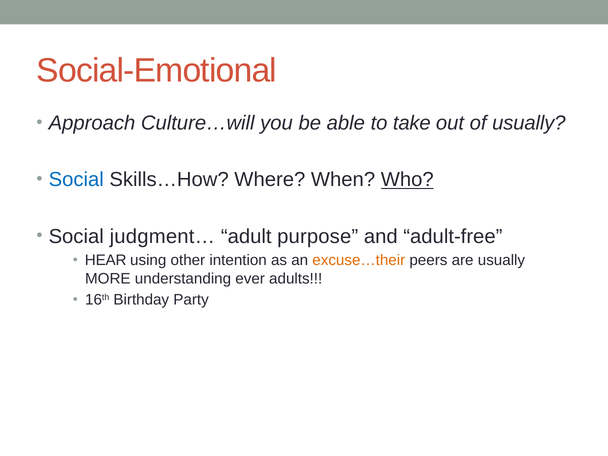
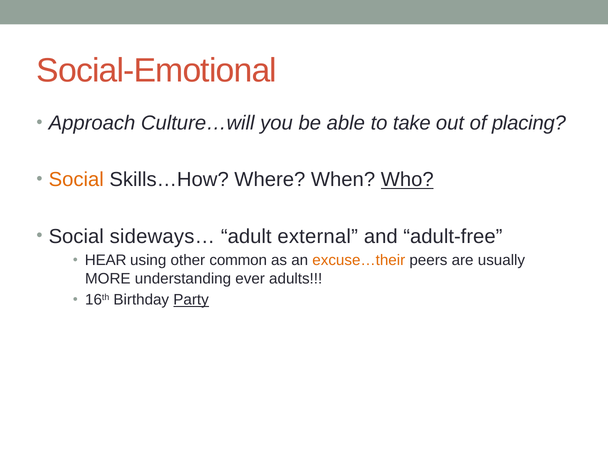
of usually: usually -> placing (529, 123)
Social colour: blue -> orange (76, 180)
judgment…: judgment… -> sideways… (162, 236)
purpose: purpose -> external (318, 236)
intention: intention -> common (238, 260)
Party underline: none -> present (191, 300)
